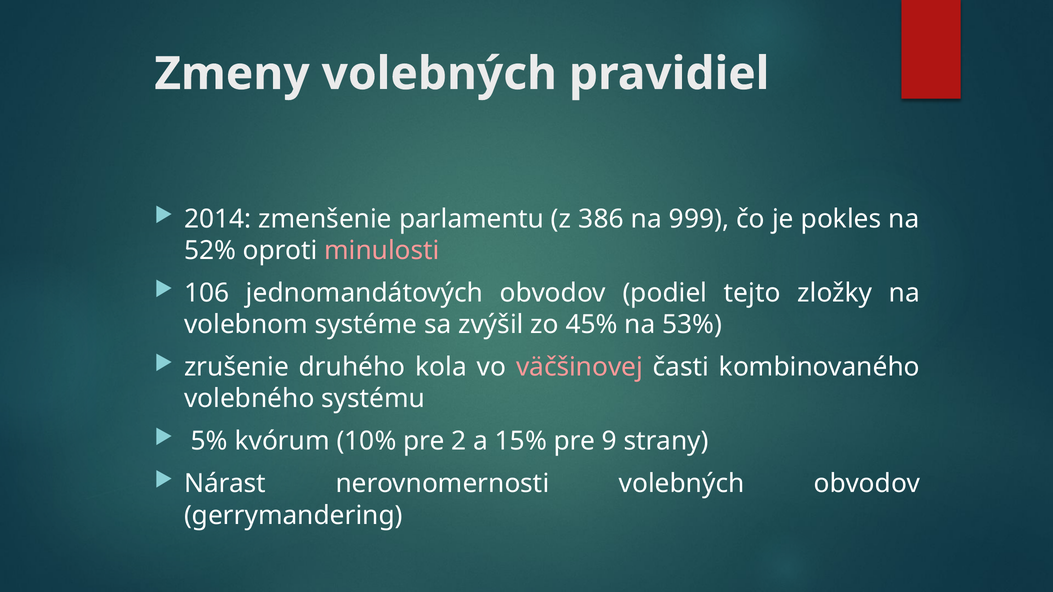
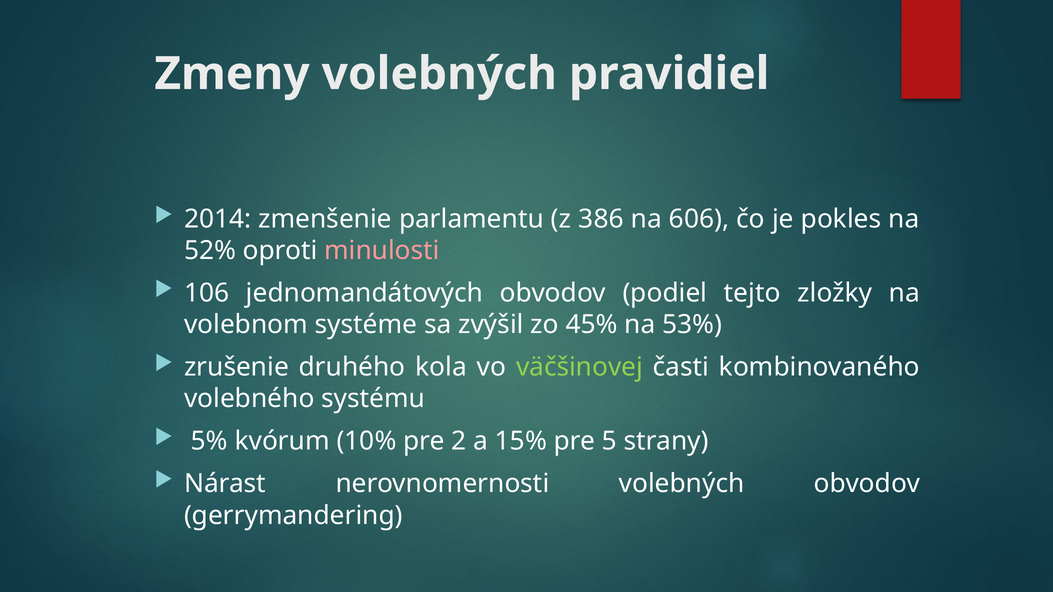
999: 999 -> 606 (699, 219)
väčšinovej colour: pink -> light green (579, 367)
9: 9 -> 5 (609, 441)
